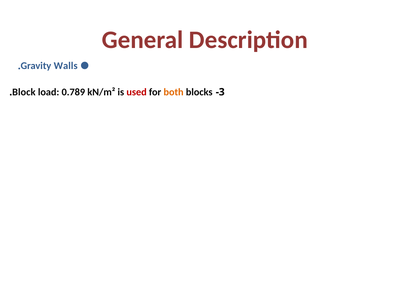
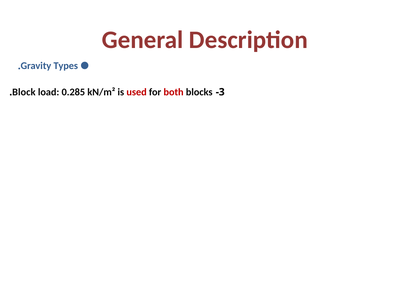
Walls: Walls -> Types (66, 66)
0.789: 0.789 -> 0.285 (73, 92)
both colour: orange -> red (174, 92)
